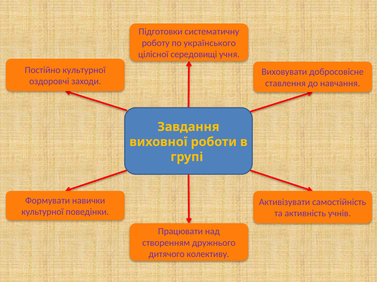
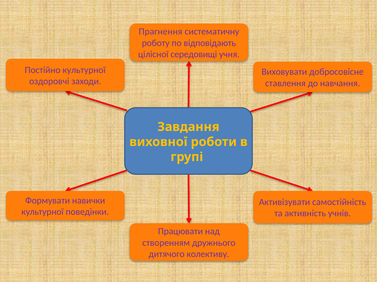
Підготовки: Підготовки -> Прагнення (161, 32)
українського: українського -> відповідають (210, 43)
